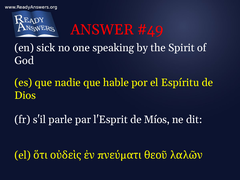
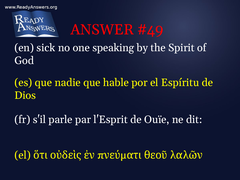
Míos: Míos -> Ouïe (157, 120)
